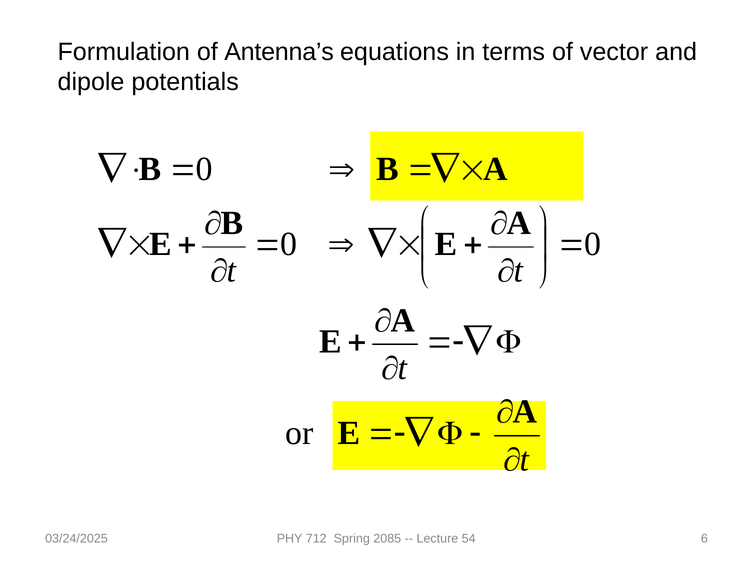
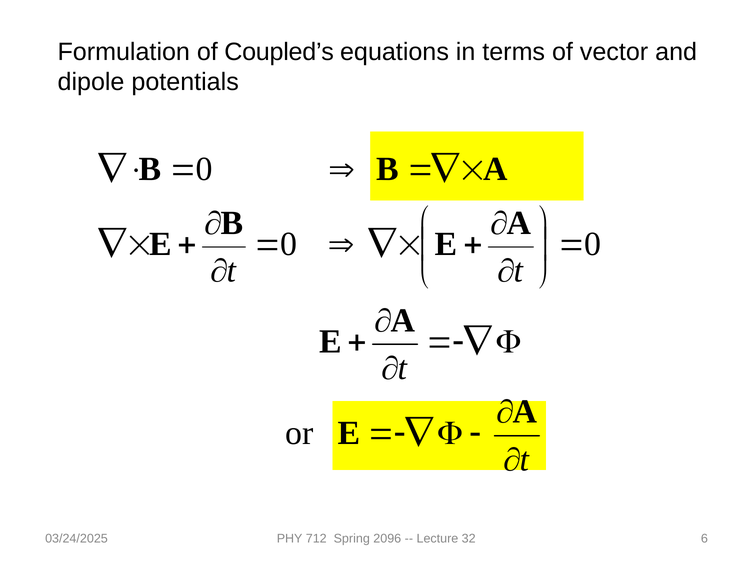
Antenna’s: Antenna’s -> Coupled’s (279, 52)
2085: 2085 -> 2096 (387, 539)
54: 54 -> 32 (469, 539)
